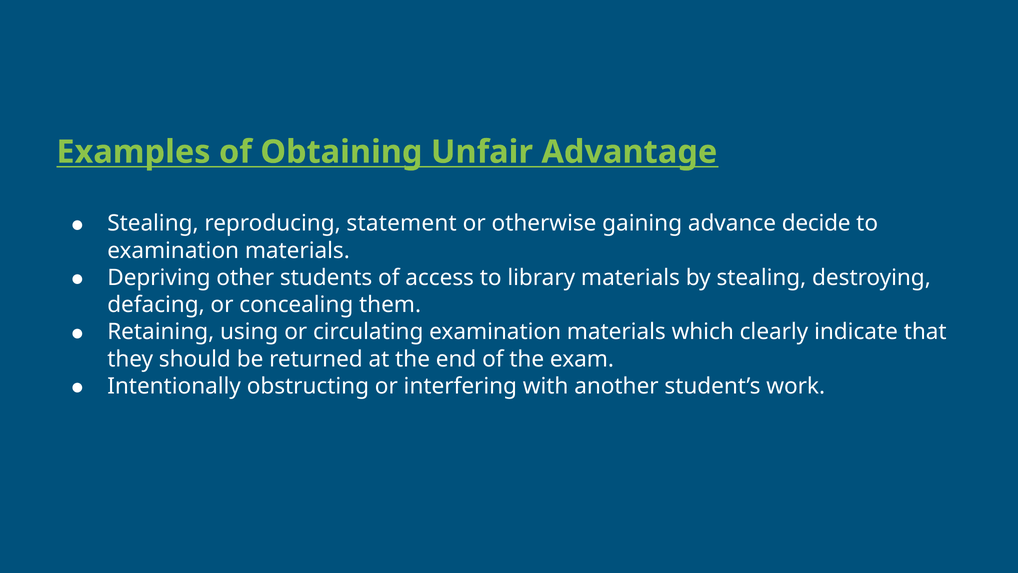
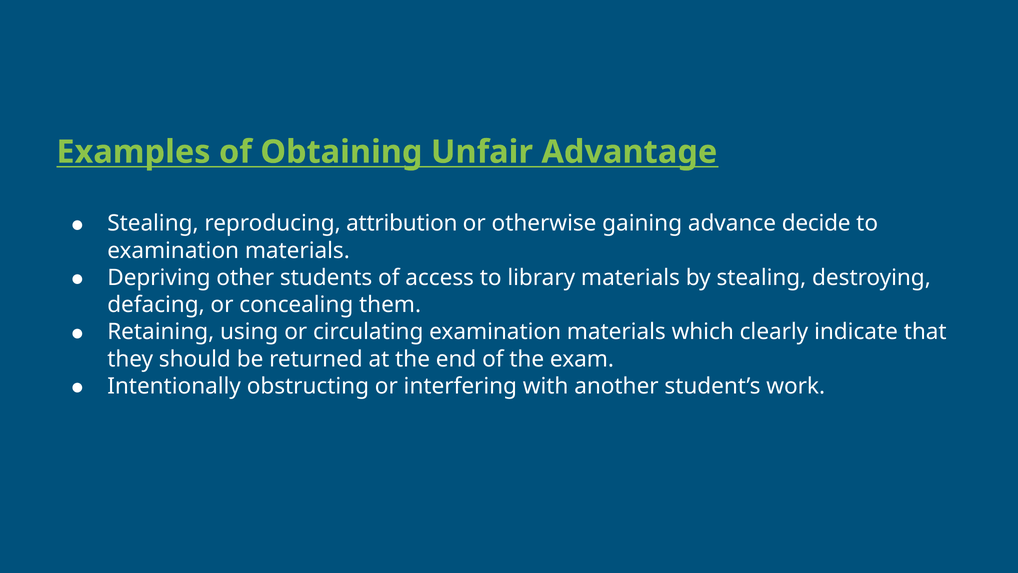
statement: statement -> attribution (402, 223)
